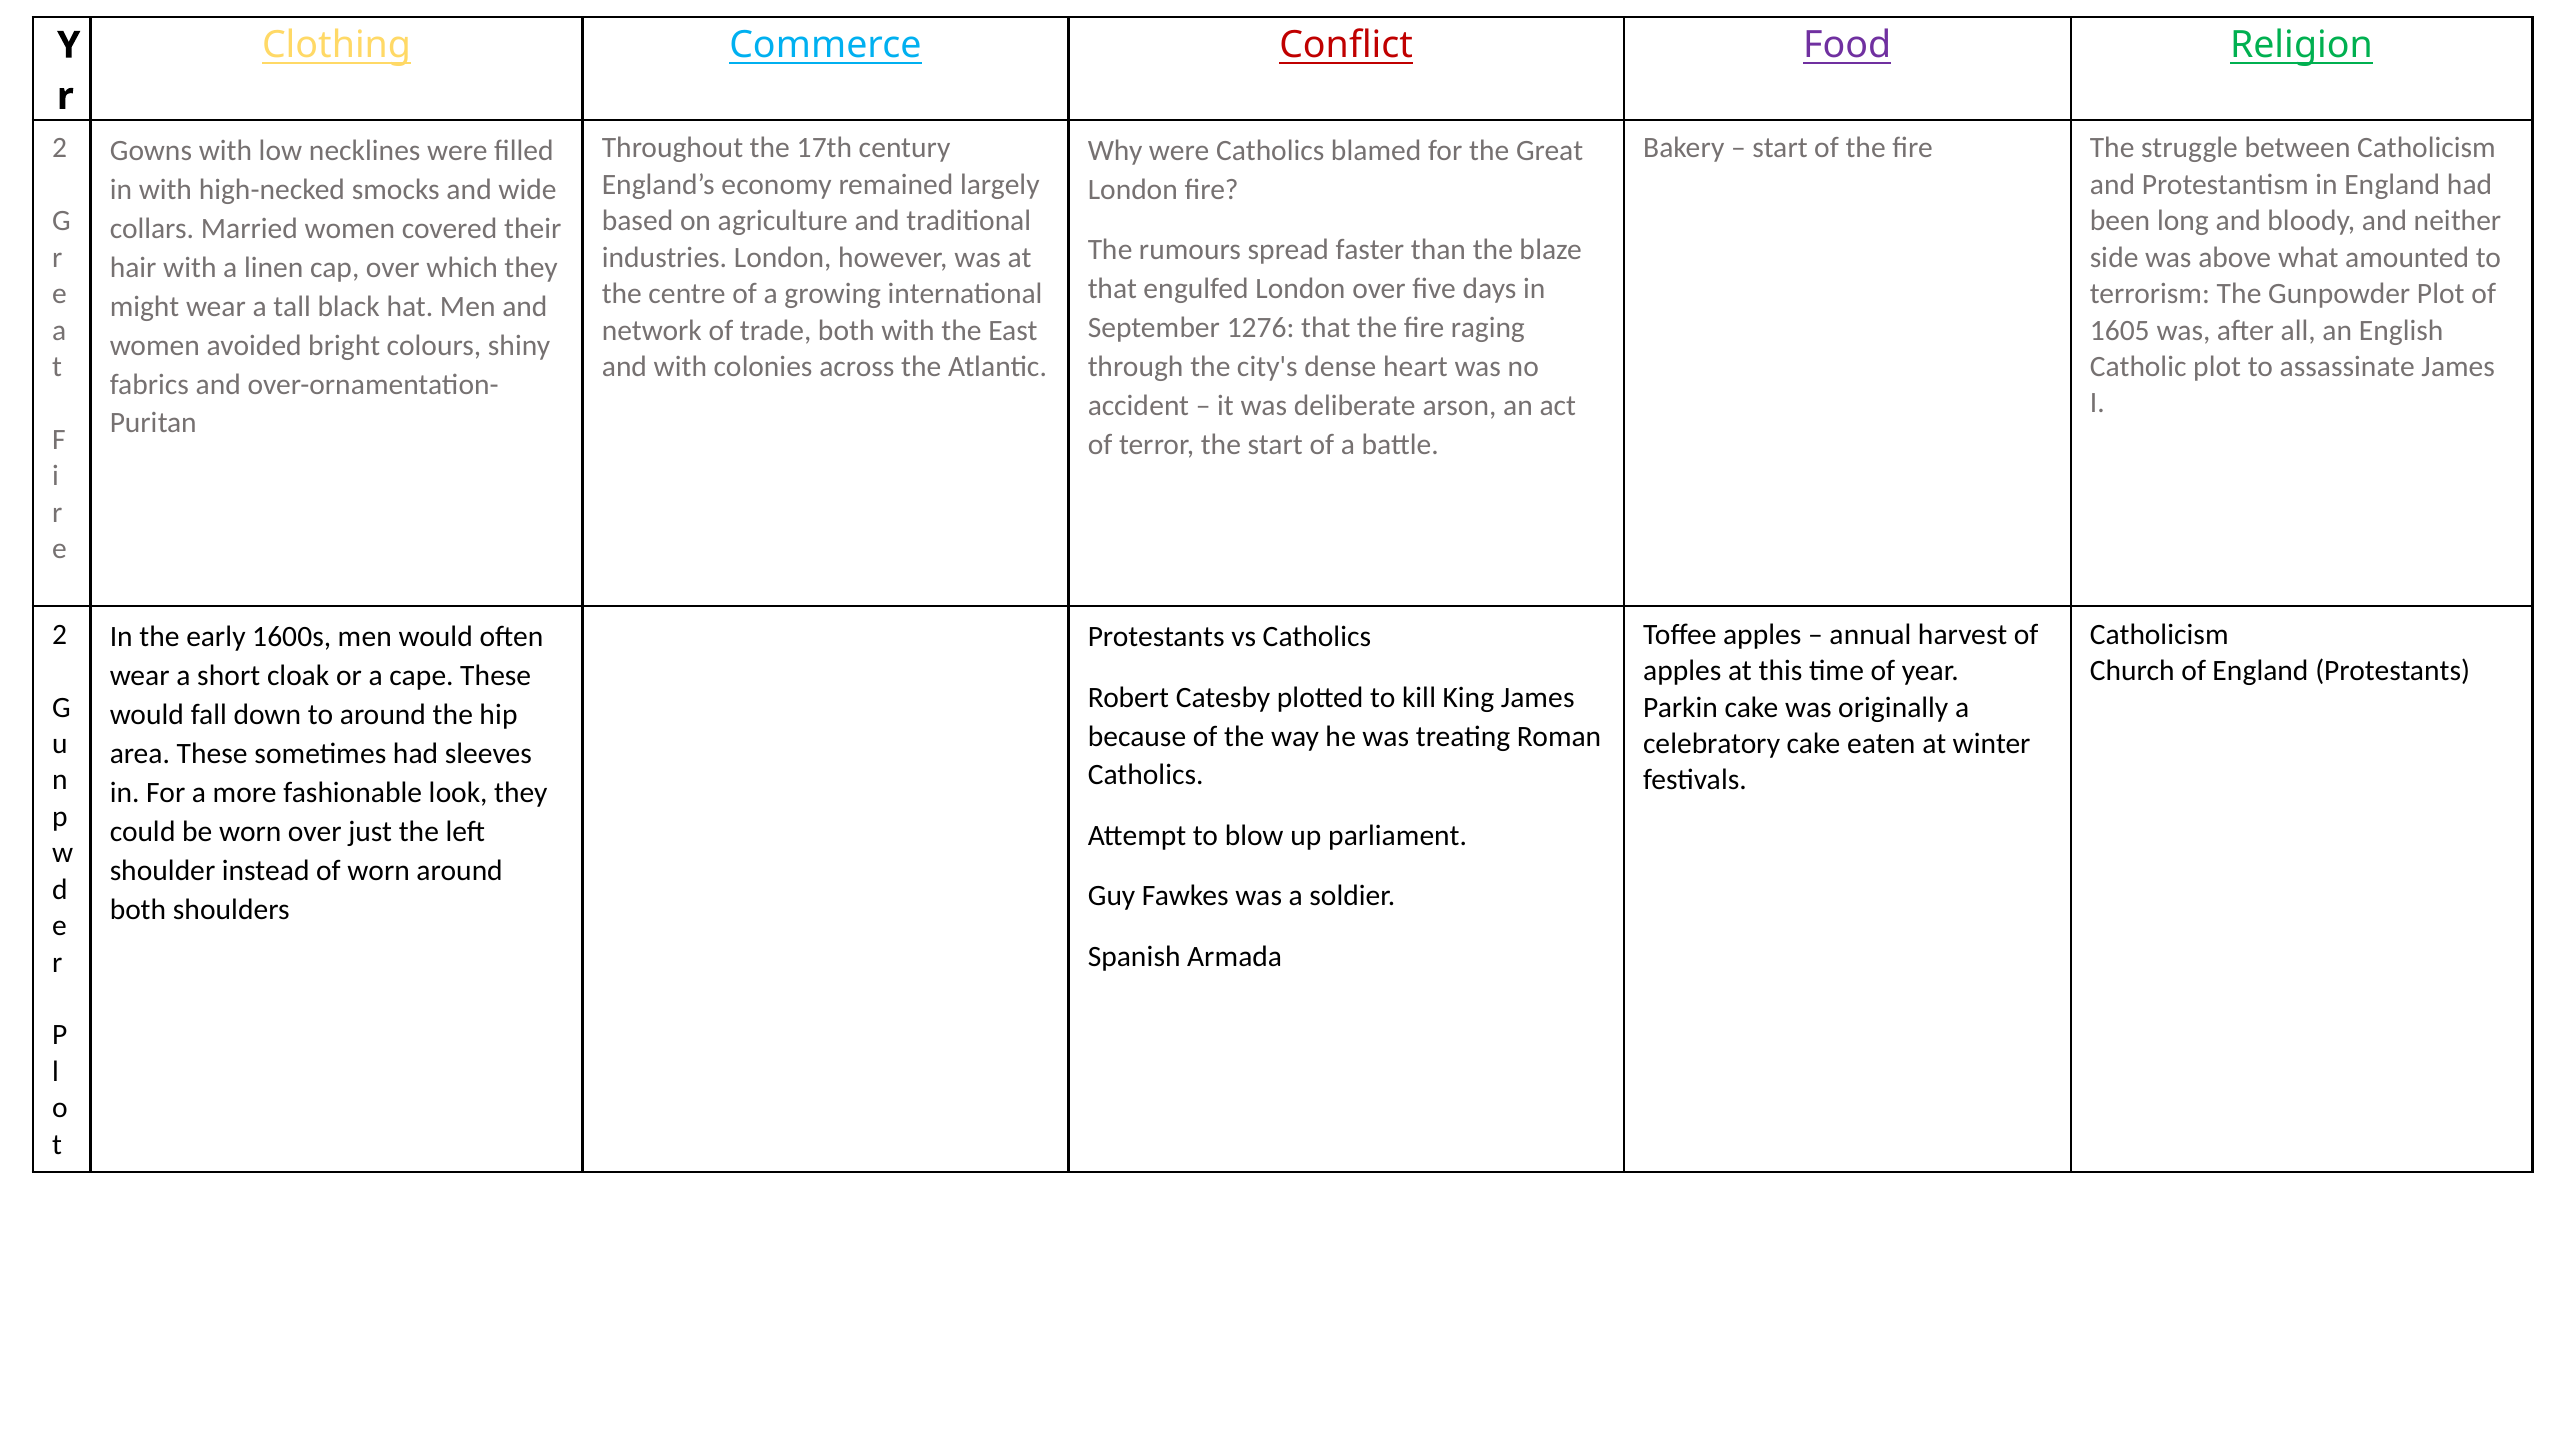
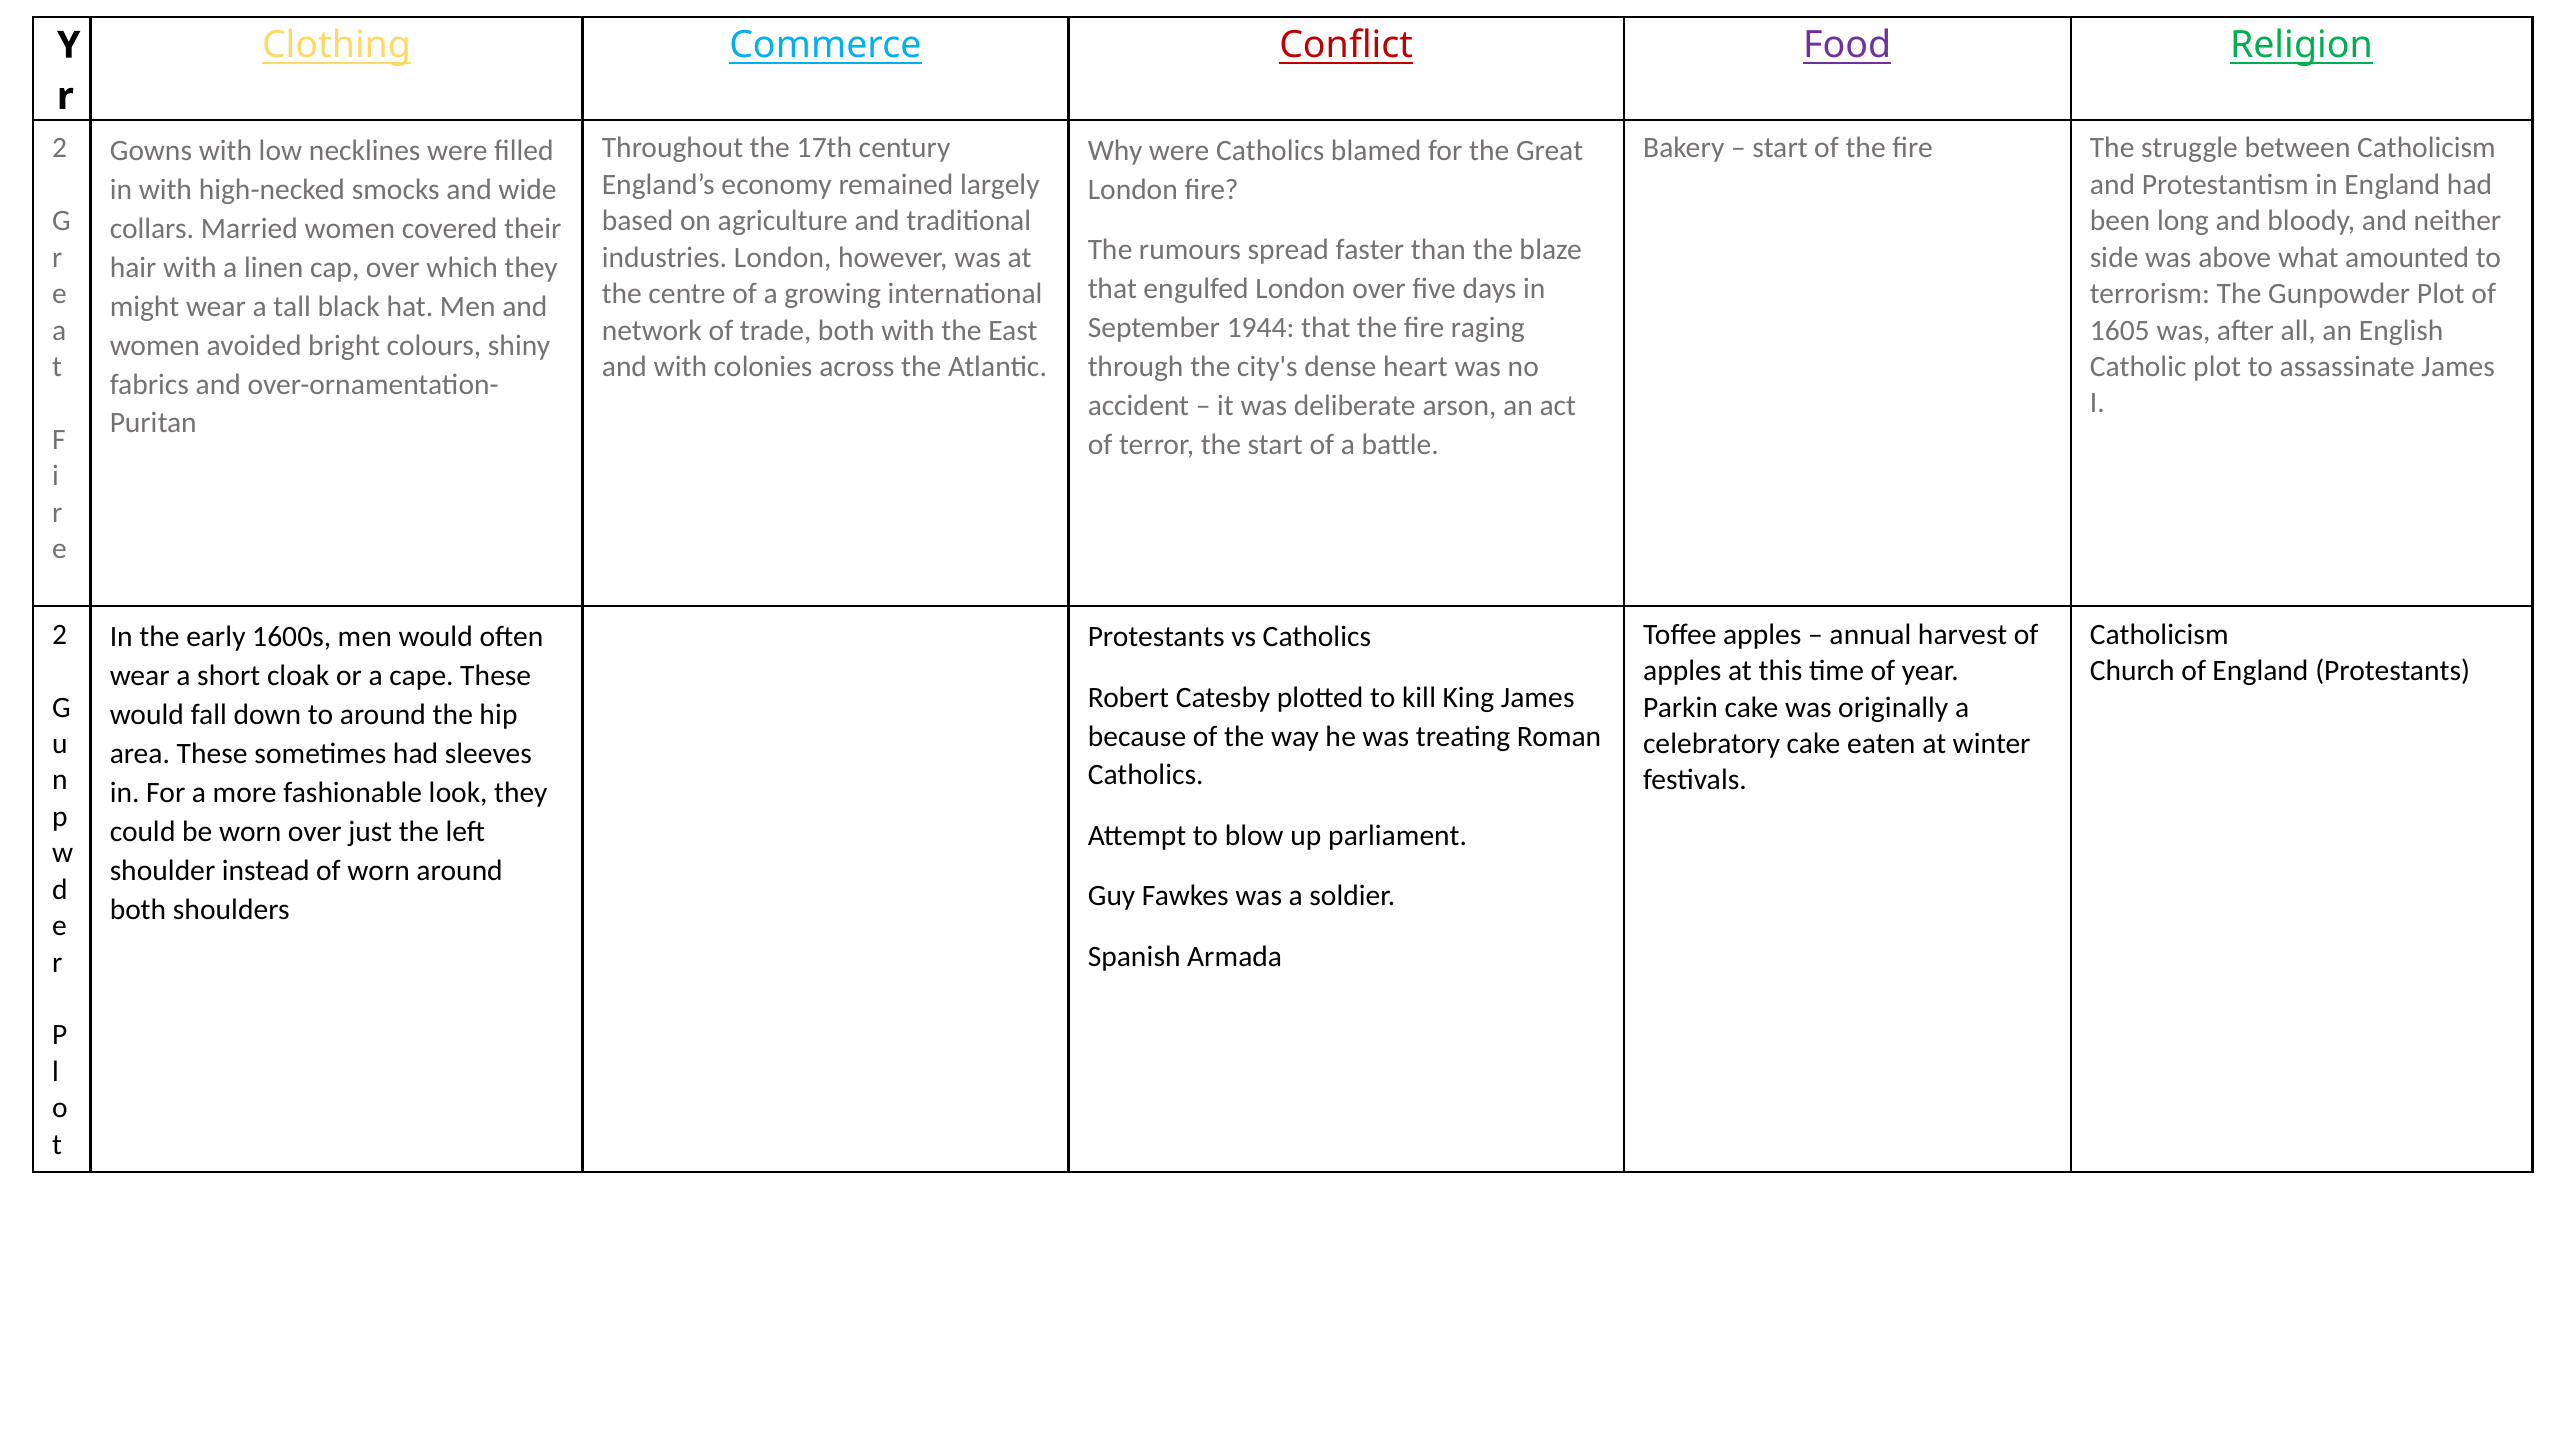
1276: 1276 -> 1944 (1261, 328)
